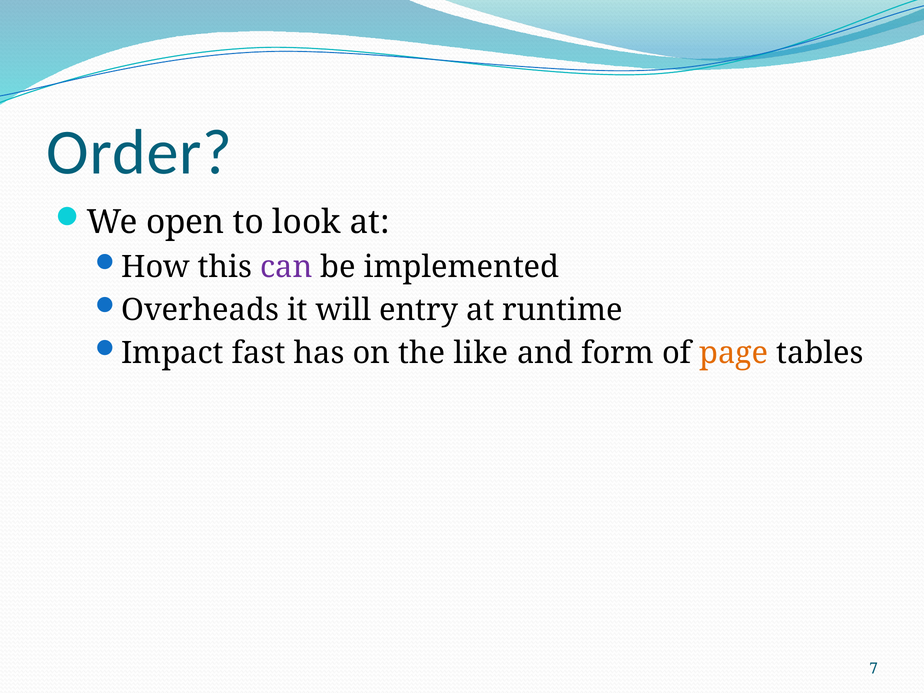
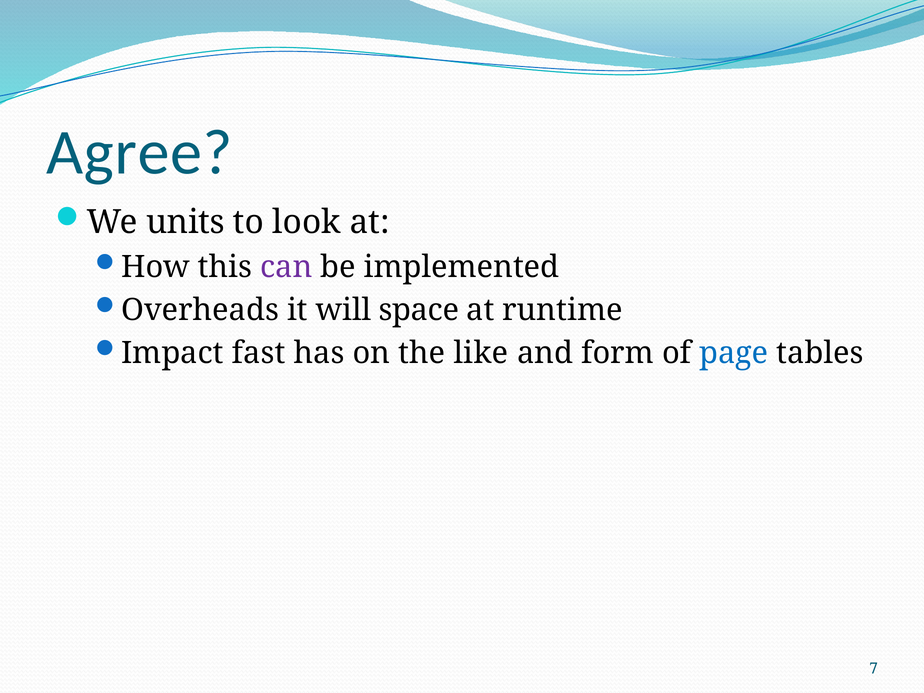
Order: Order -> Agree (139, 153)
open: open -> units (185, 222)
entry: entry -> space (419, 310)
page colour: orange -> blue (734, 353)
